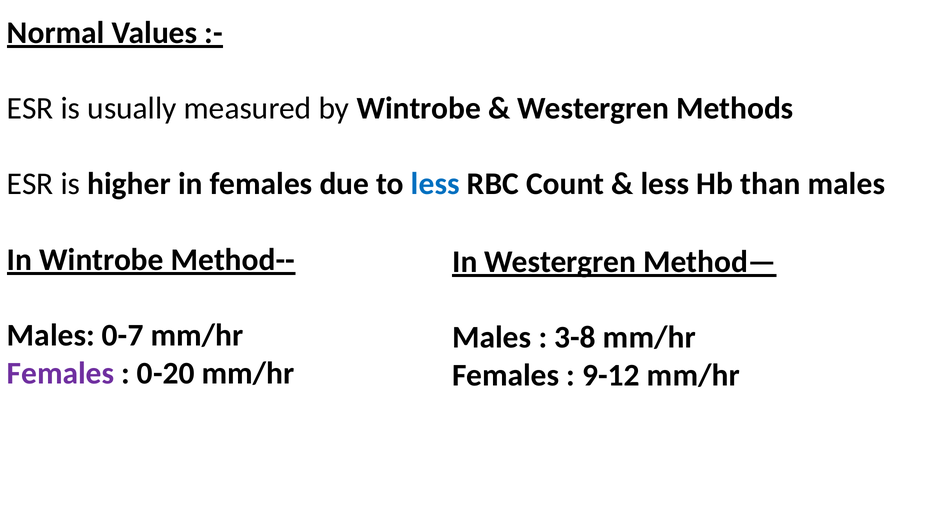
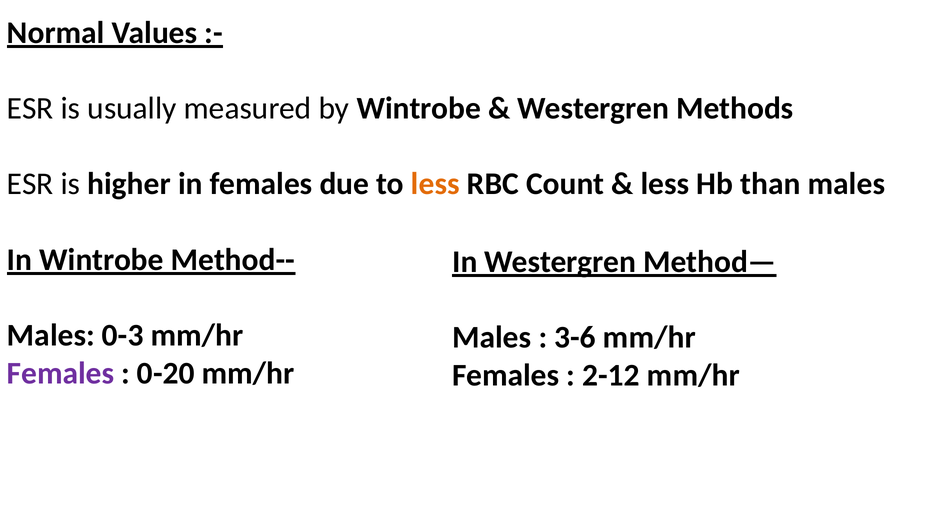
less colour: blue -> orange (435, 184)
0-7: 0-7 -> 0-3 (123, 335)
3-8: 3-8 -> 3-6 (575, 337)
9-12: 9-12 -> 2-12 (611, 375)
